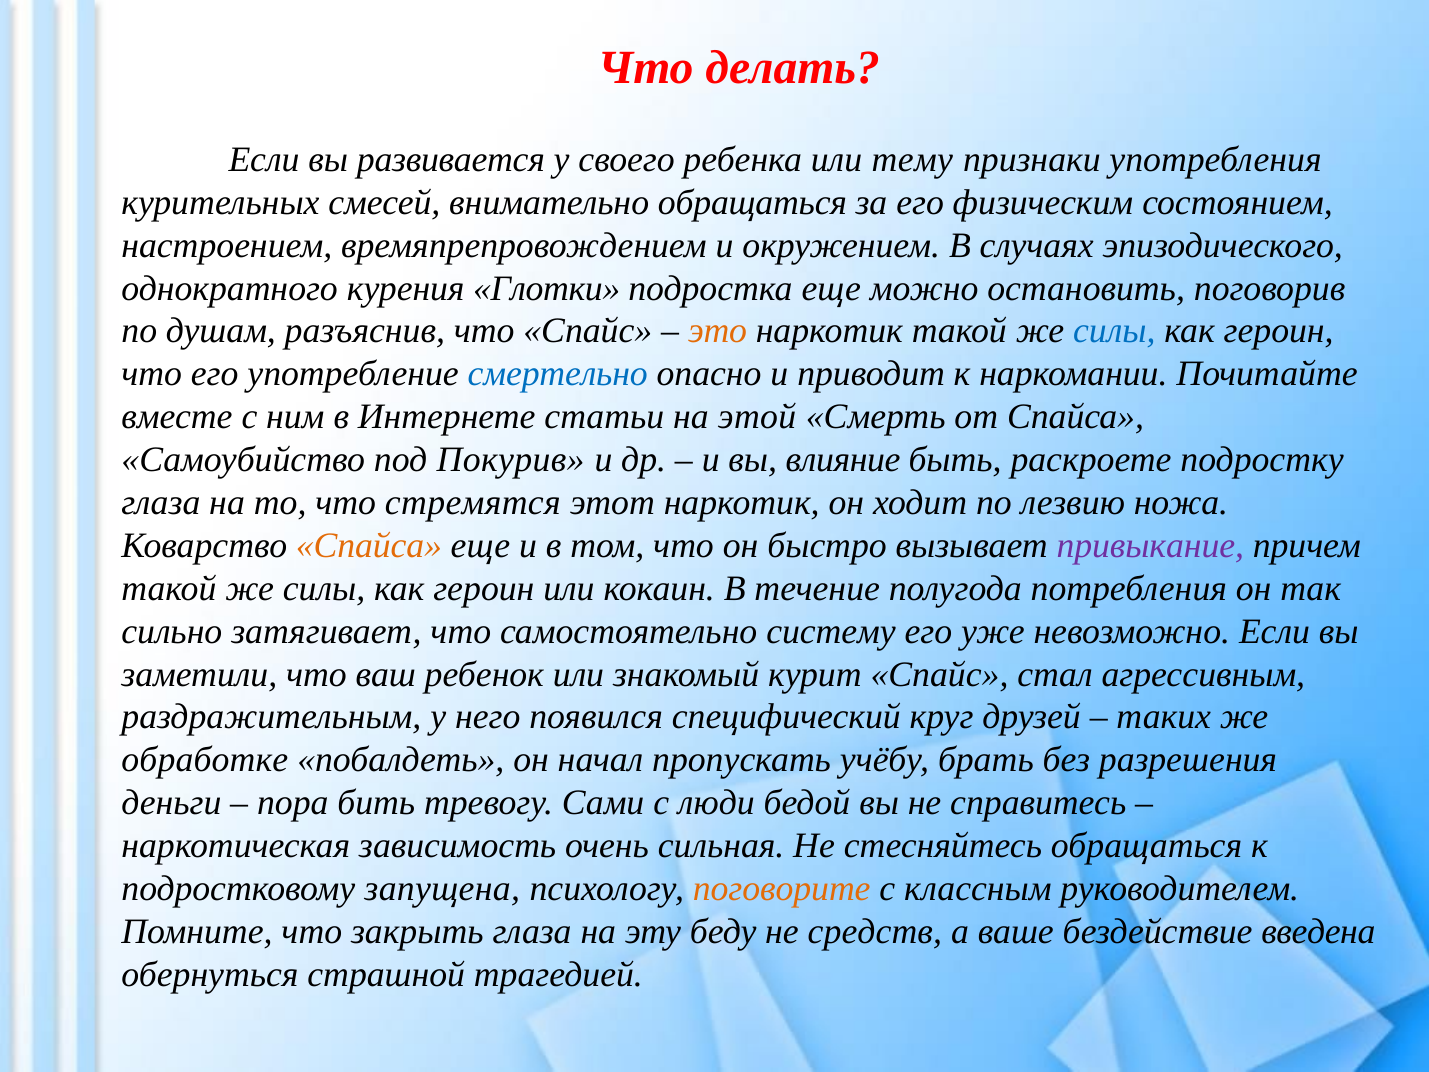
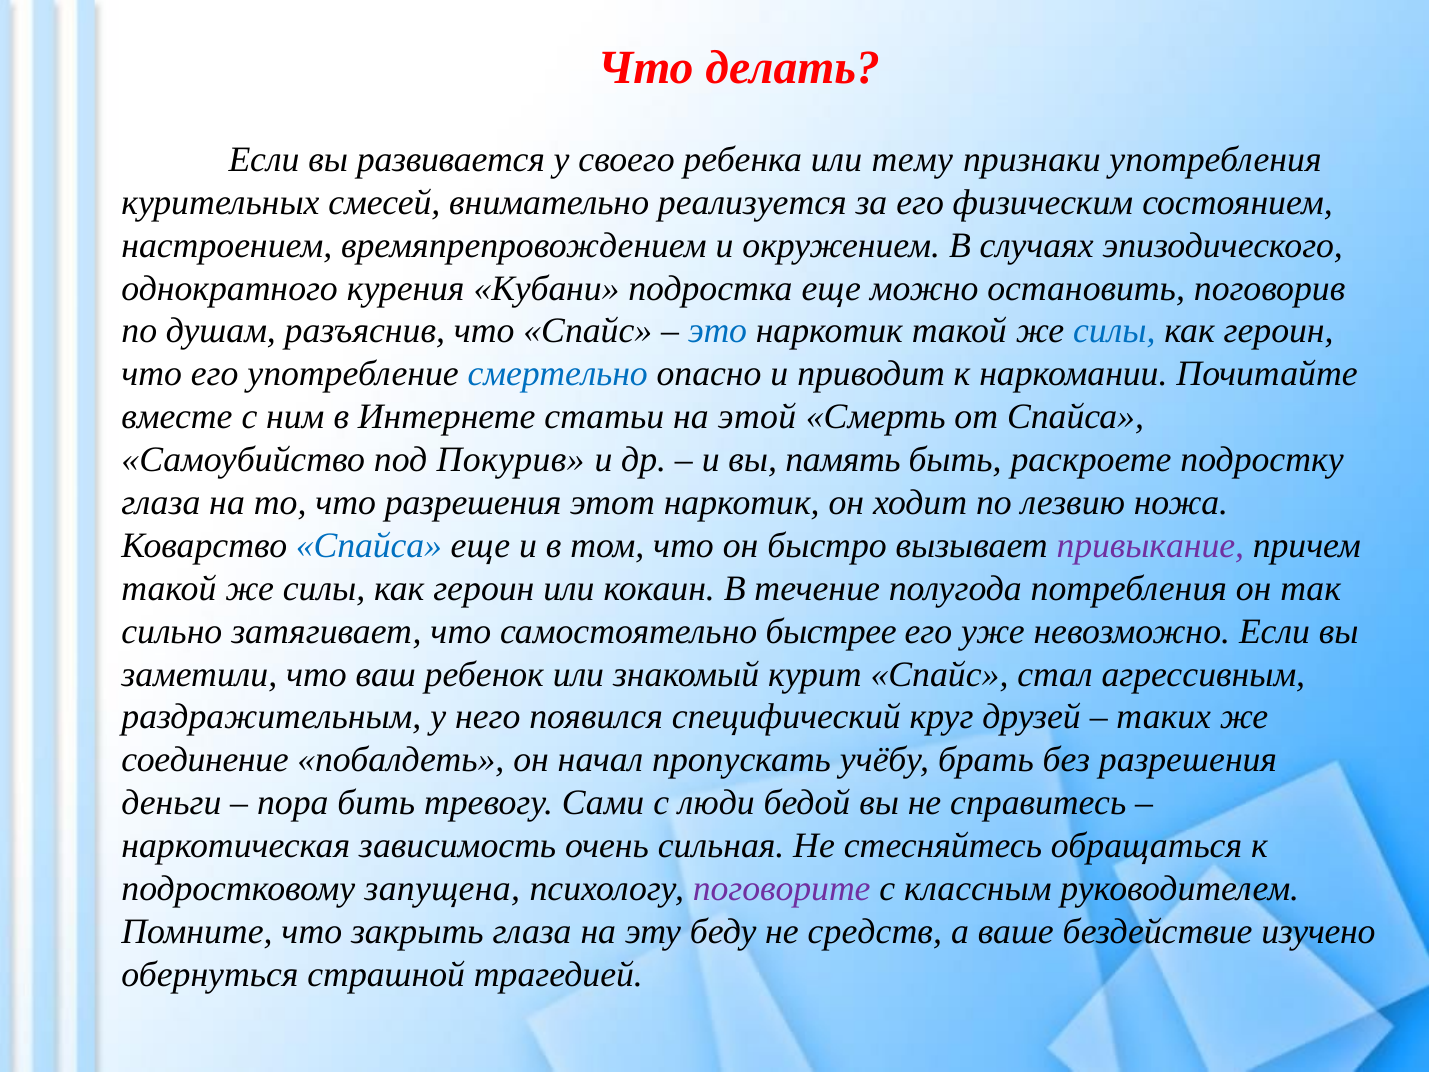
внимательно обращаться: обращаться -> реализуется (752, 203)
Глотки: Глотки -> Кубани (547, 288)
это colour: orange -> blue (718, 331)
влияние: влияние -> память (843, 460)
что стремятся: стремятся -> разрешения (473, 503)
Спайса colour: orange -> blue (369, 545)
систему: систему -> быстрее (831, 631)
обработке: обработке -> соединение (205, 760)
поговорите colour: orange -> purple (782, 888)
введена: введена -> изучено (1318, 931)
